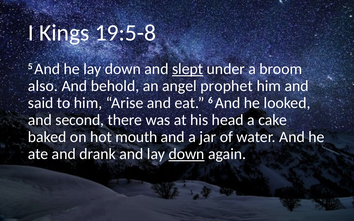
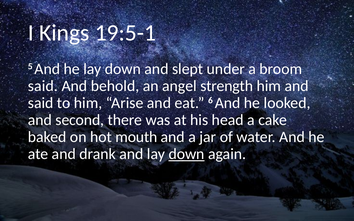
19:5-8: 19:5-8 -> 19:5-1 (125, 33)
slept underline: present -> none (188, 69)
also: also -> said (43, 86)
prophet: prophet -> strength (227, 86)
